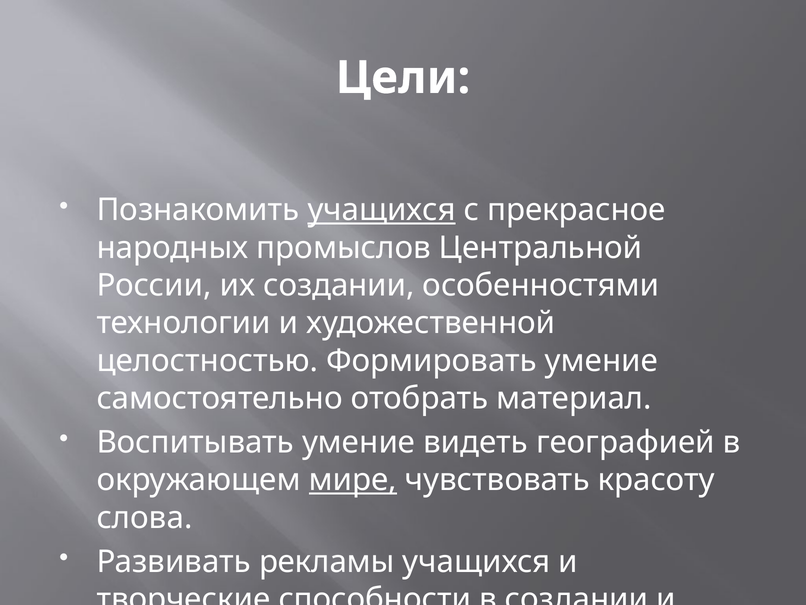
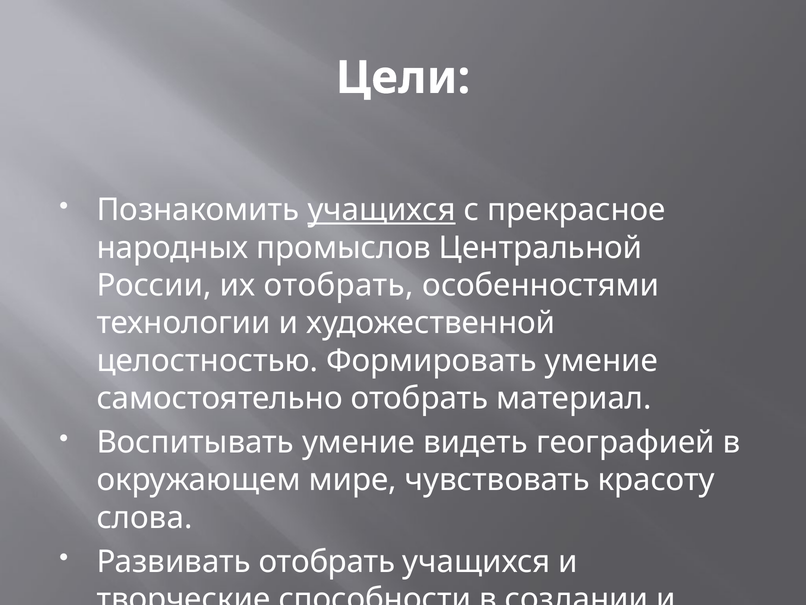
их создании: создании -> отобрать (339, 285)
мире underline: present -> none (353, 480)
Развивать рекламы: рекламы -> отобрать (327, 561)
